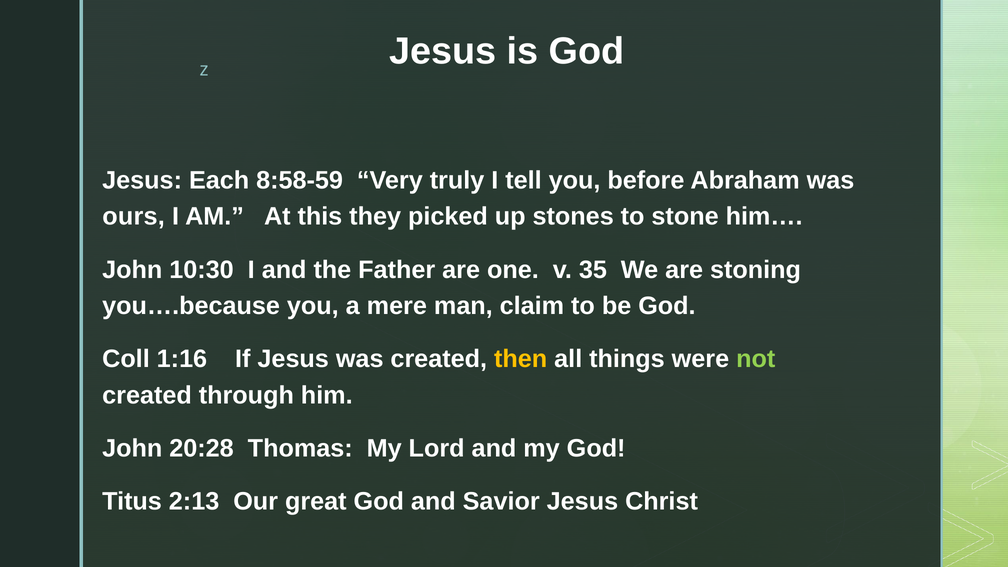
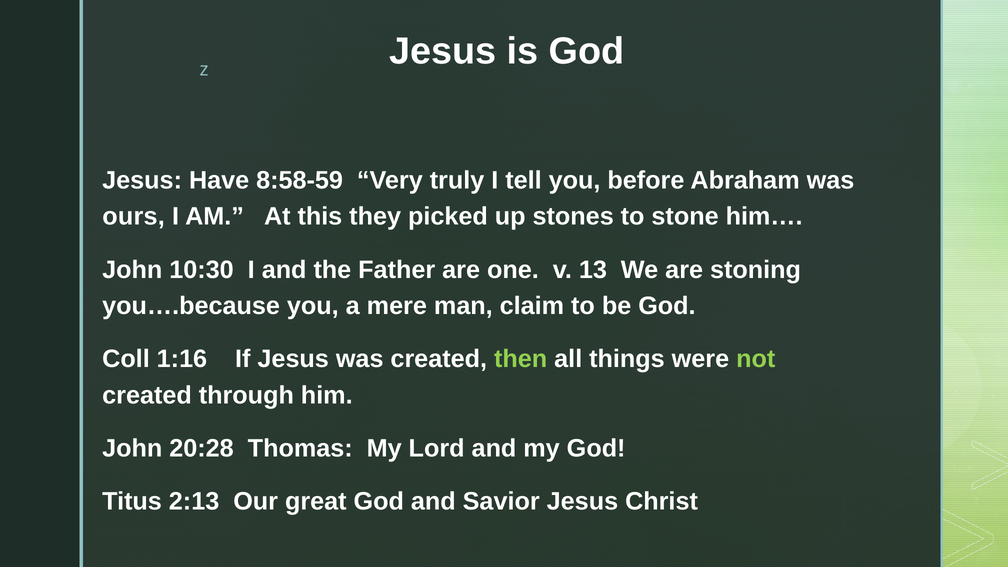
Each: Each -> Have (219, 180)
35: 35 -> 13 (593, 270)
then colour: yellow -> light green (521, 359)
